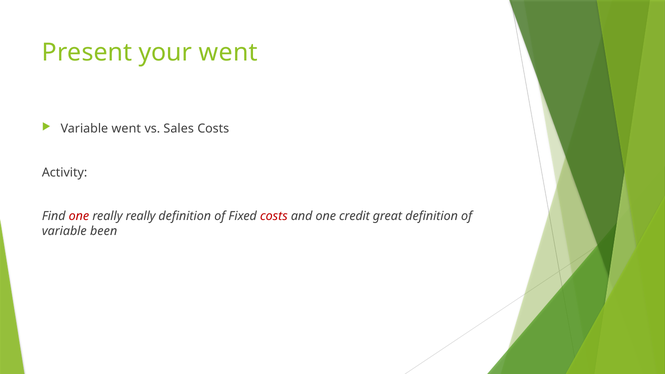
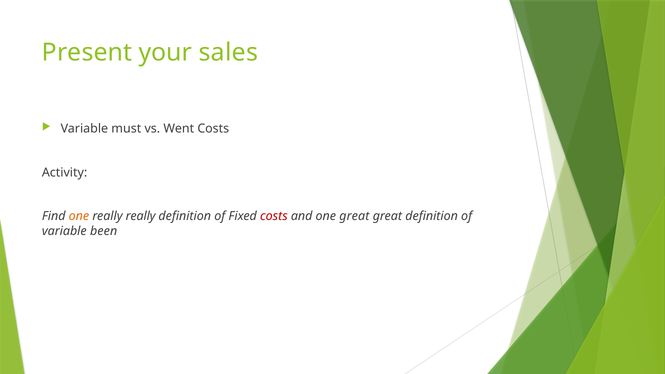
your went: went -> sales (228, 52)
Variable went: went -> must (126, 129)
Sales: Sales -> Went (179, 129)
one colour: red -> orange (79, 216)
one credit: credit -> great (354, 216)
